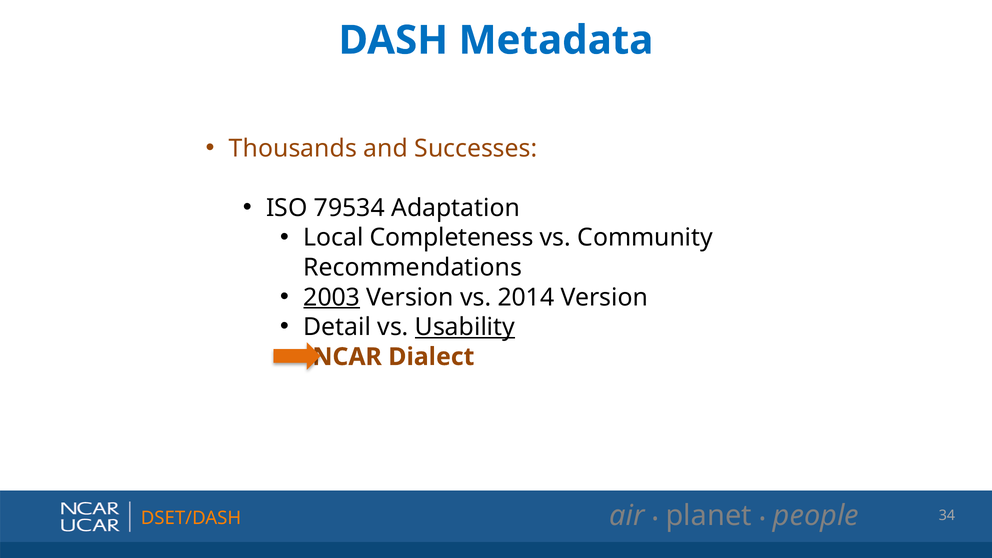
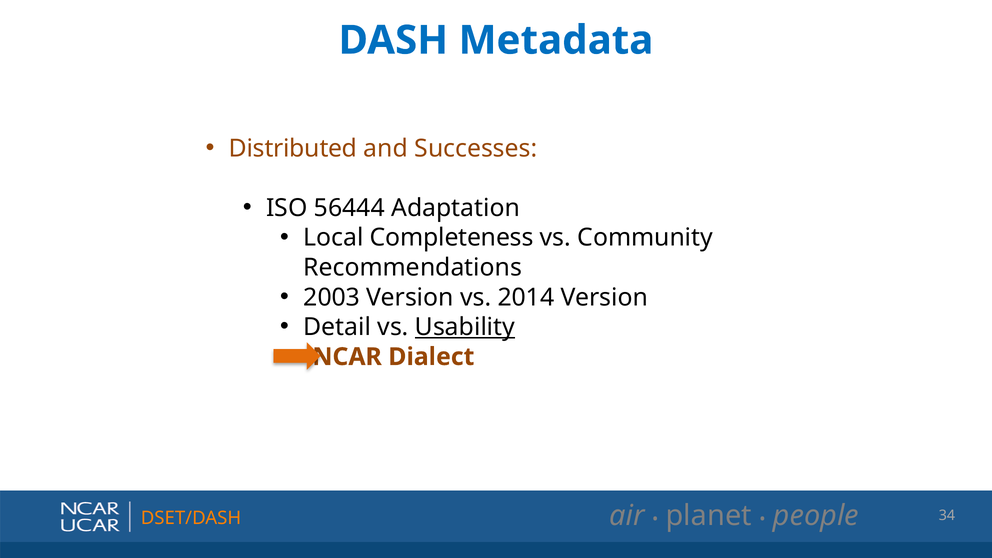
Thousands: Thousands -> Distributed (293, 149)
79534: 79534 -> 56444 (349, 208)
2003 underline: present -> none (332, 297)
